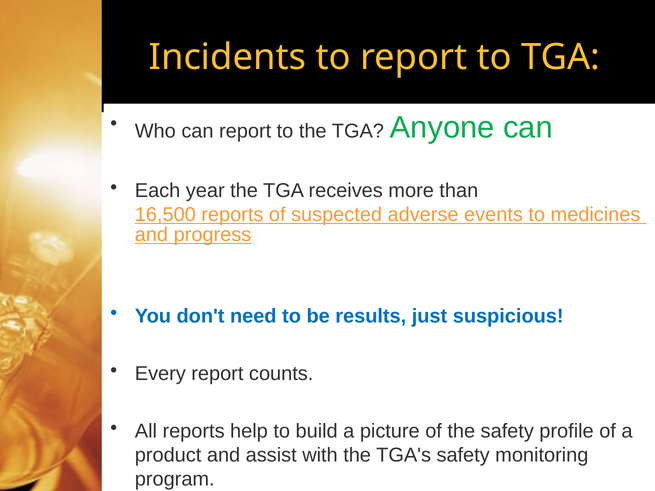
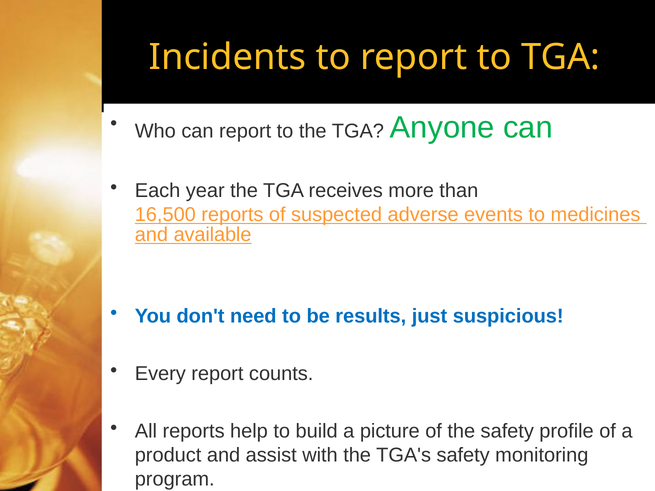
progress: progress -> available (213, 235)
